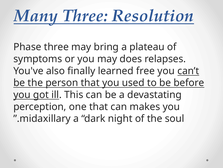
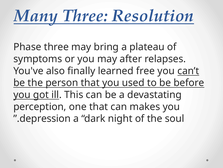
does: does -> after (131, 59)
midaxillary: midaxillary -> depression (45, 118)
